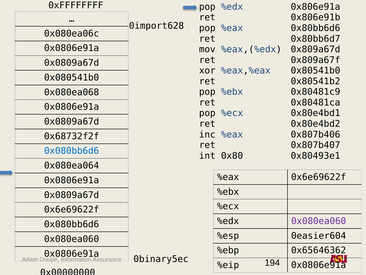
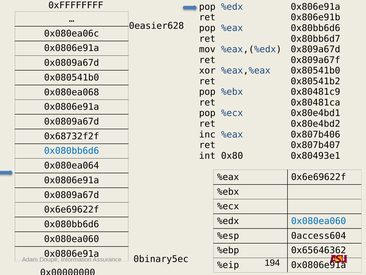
0import628: 0import628 -> 0easier628 (156, 26)
0x080ea060 colour: purple -> blue (319, 221)
0easier604: 0easier604 -> 0access604 (319, 235)
